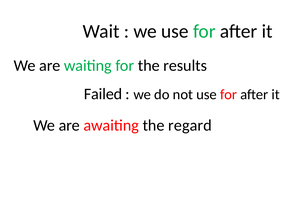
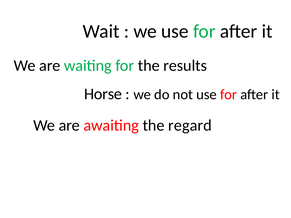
Failed: Failed -> Horse (103, 94)
